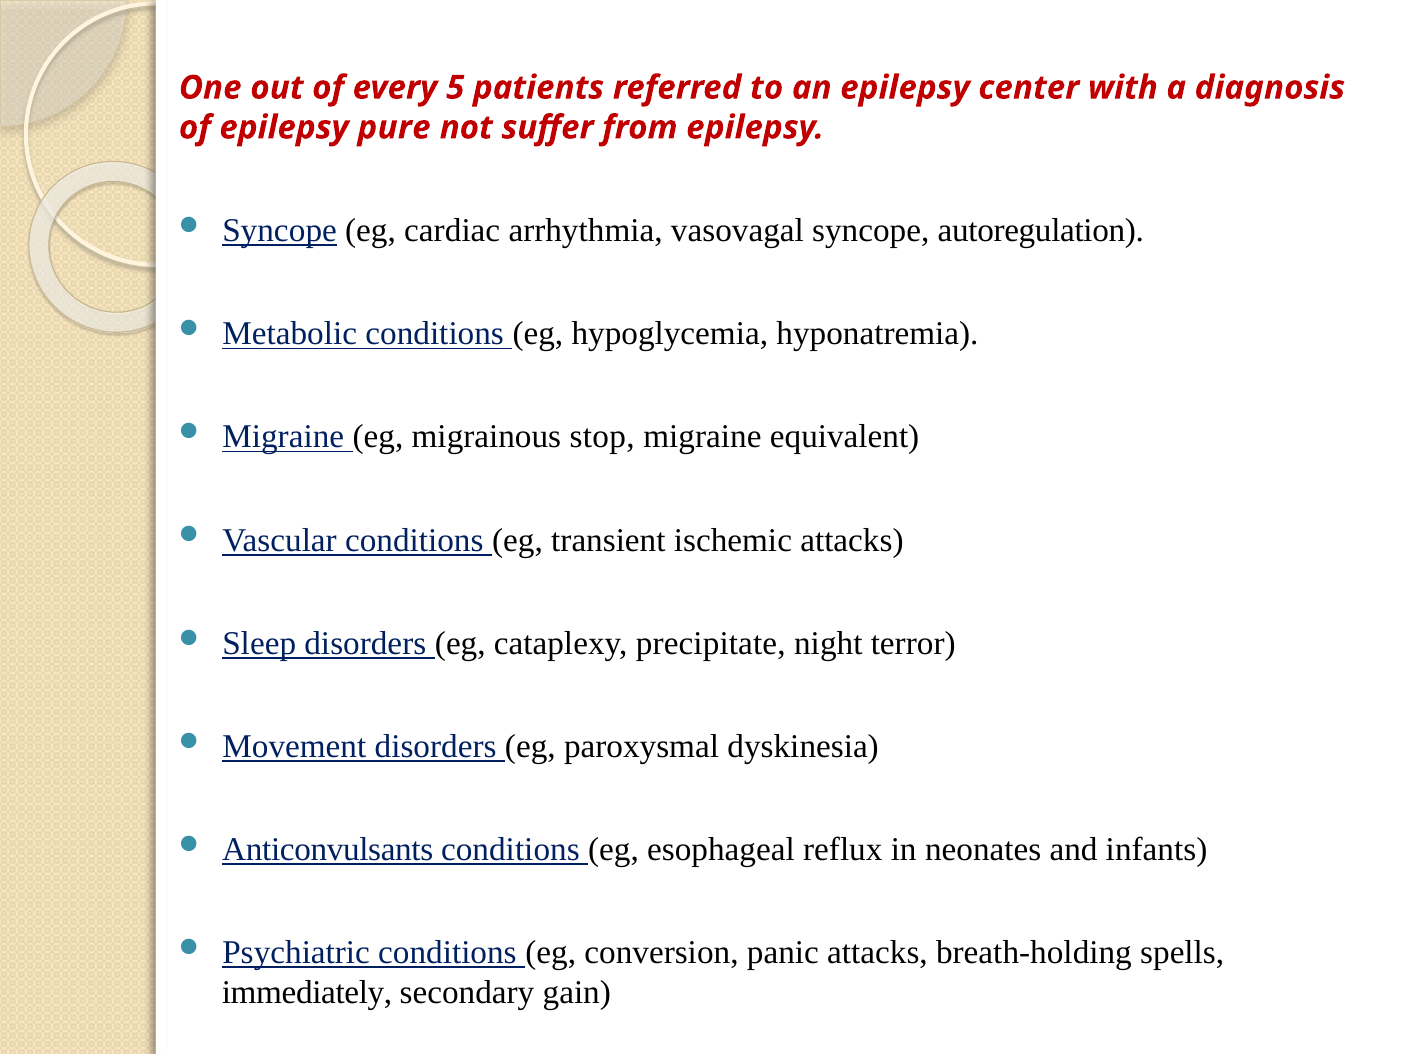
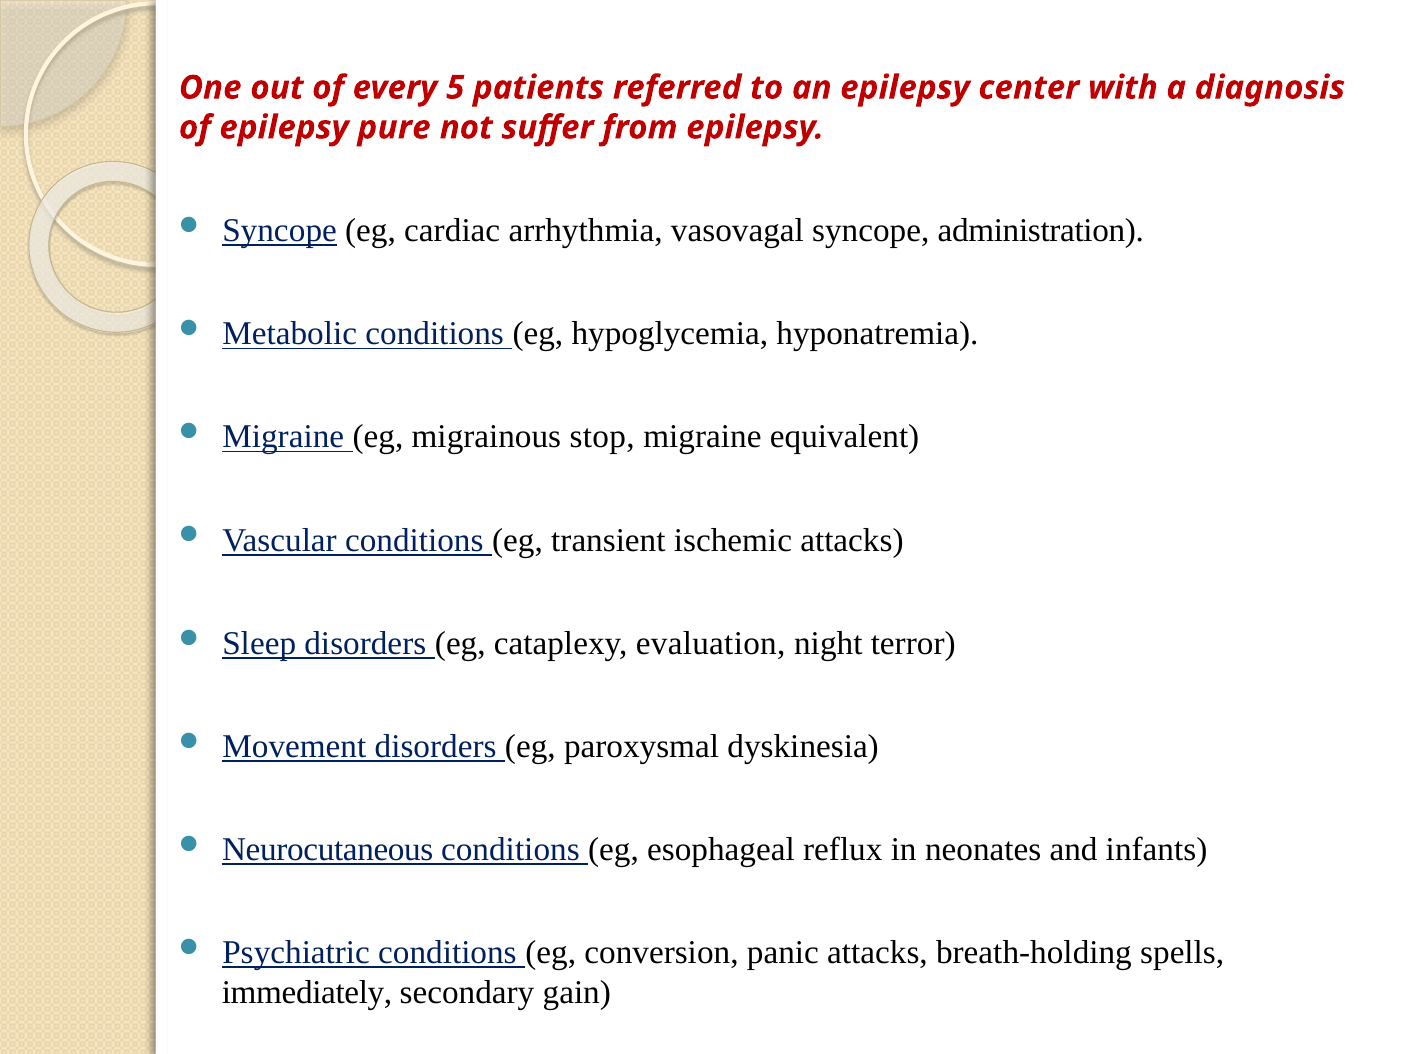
autoregulation: autoregulation -> administration (1041, 231)
precipitate: precipitate -> evaluation (711, 643)
Anticonvulsants: Anticonvulsants -> Neurocutaneous (328, 850)
